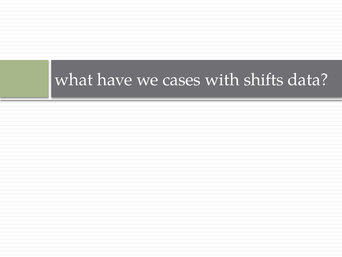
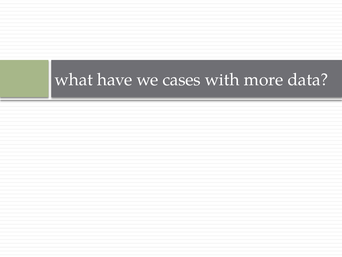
shifts: shifts -> more (264, 80)
